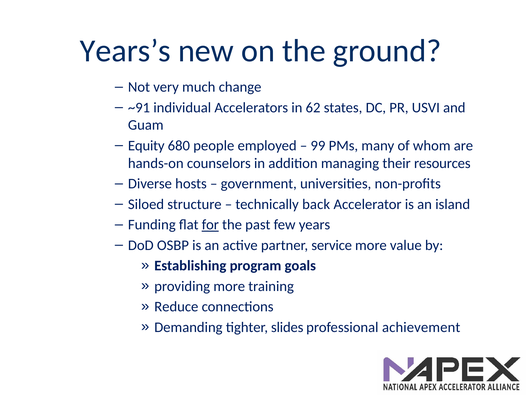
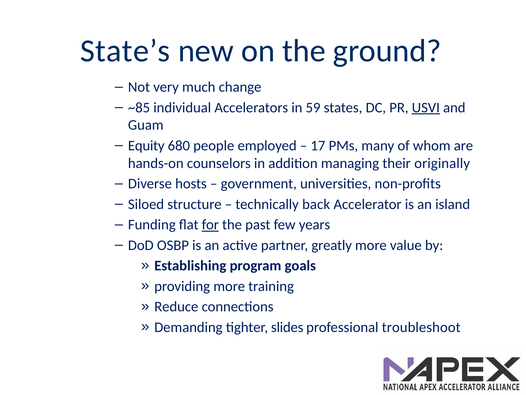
Years’s: Years’s -> State’s (125, 51)
~91: ~91 -> ~85 (139, 107)
62: 62 -> 59 (313, 107)
USVI underline: none -> present (426, 107)
99: 99 -> 17 (318, 145)
resources: resources -> originally (442, 163)
service: service -> greatly (332, 245)
achievement: achievement -> troubleshoot (421, 327)
